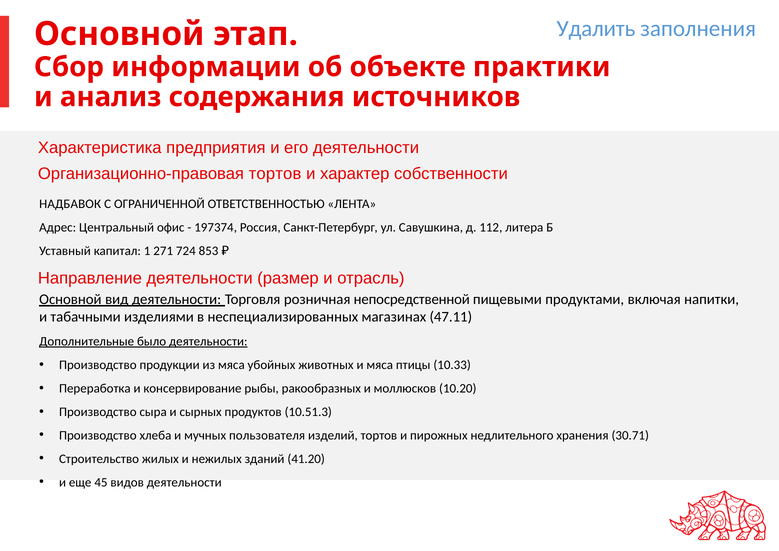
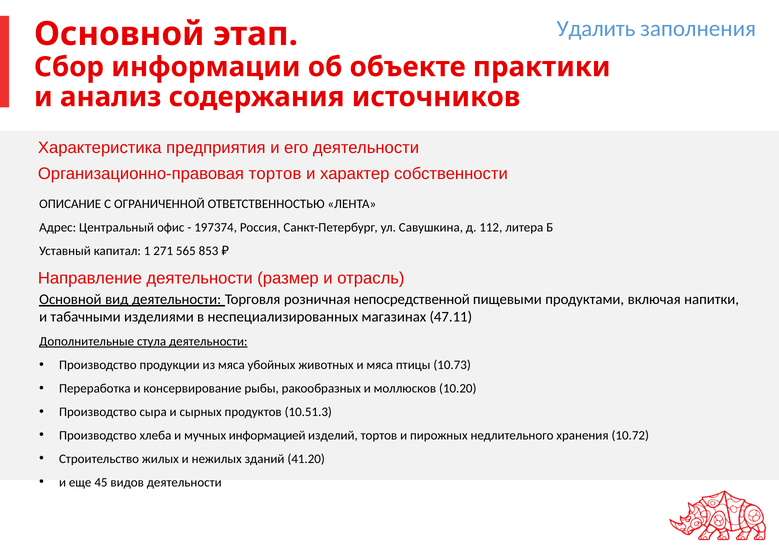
НАДБАВОК: НАДБАВОК -> ОПИСАНИЕ (70, 204)
724: 724 -> 565 (186, 251)
было: было -> стула (152, 341)
10.33: 10.33 -> 10.73 (452, 365)
пользователя: пользователя -> информацией (267, 435)
30.71: 30.71 -> 10.72 (630, 435)
